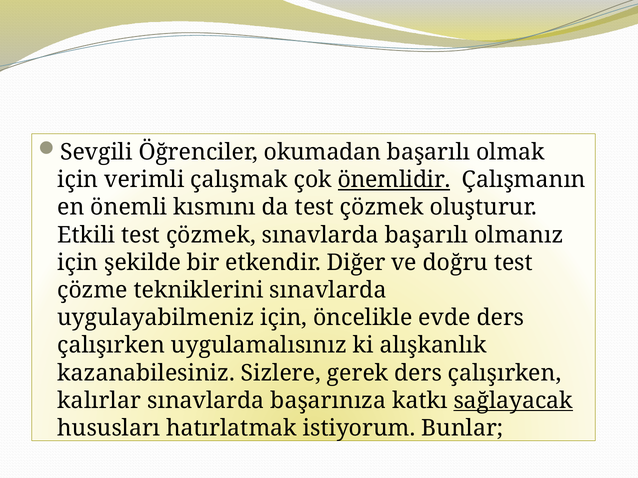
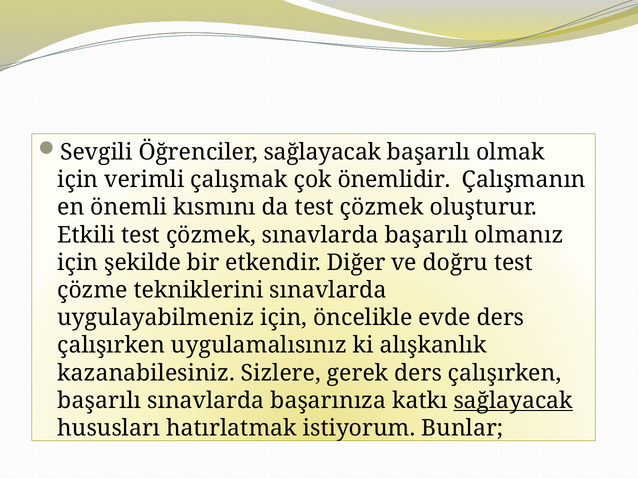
Öğrenciler okumadan: okumadan -> sağlayacak (323, 152)
önemlidir underline: present -> none (394, 180)
kalırlar: kalırlar -> başarılı (99, 401)
